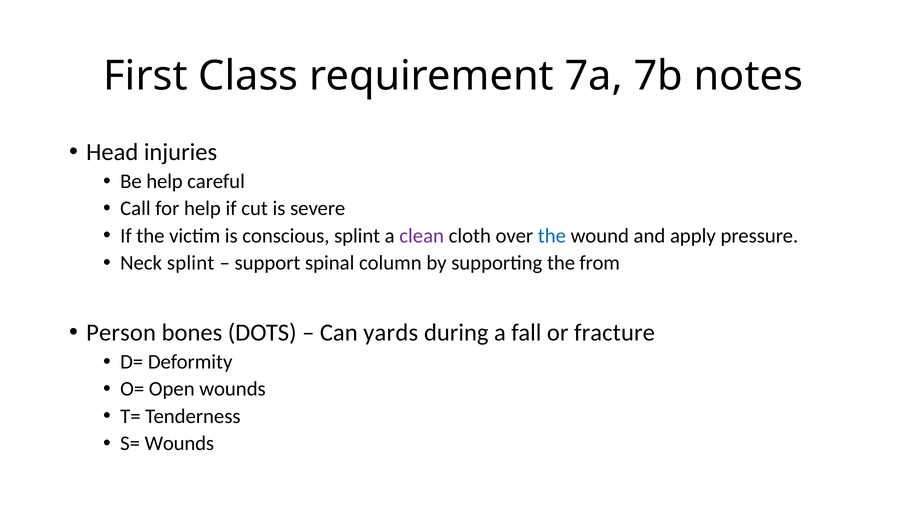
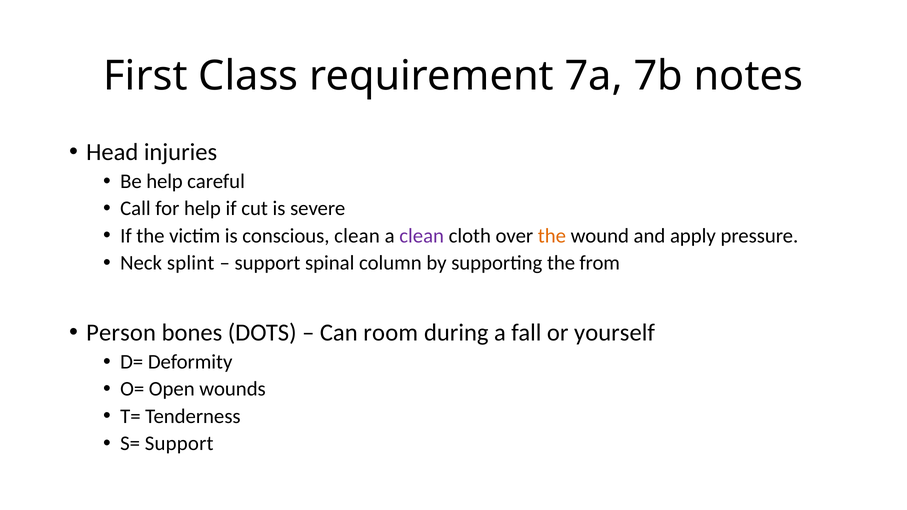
conscious splint: splint -> clean (357, 236)
the colour: blue -> orange (552, 236)
yards: yards -> room (391, 333)
fracture: fracture -> yourself (615, 333)
S= Wounds: Wounds -> Support (179, 444)
